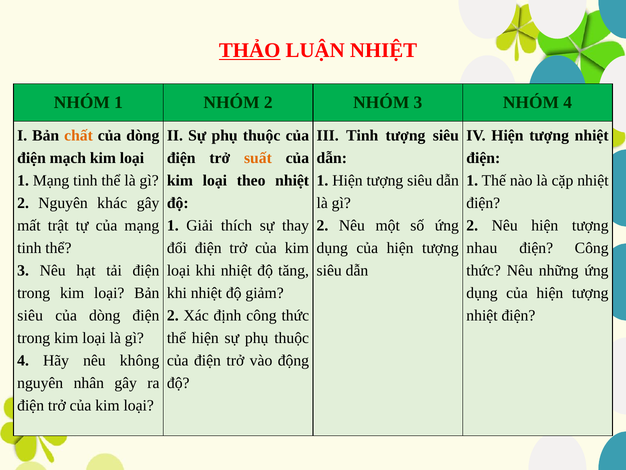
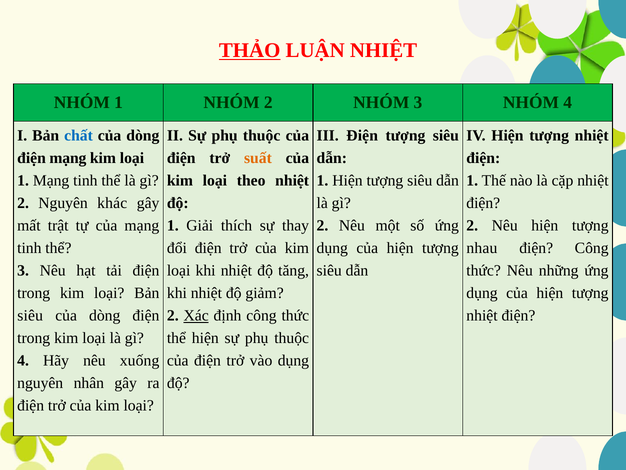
chất colour: orange -> blue (79, 135)
III Tinh: Tinh -> Điện (362, 135)
điện mạch: mạch -> mạng (68, 158)
Xác underline: none -> present (196, 315)
không: không -> xuống (140, 360)
vào động: động -> dụng (293, 360)
